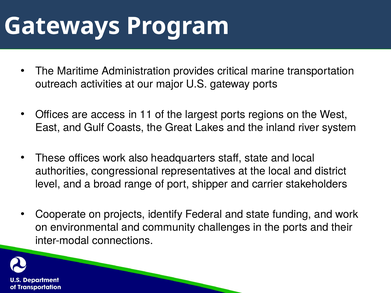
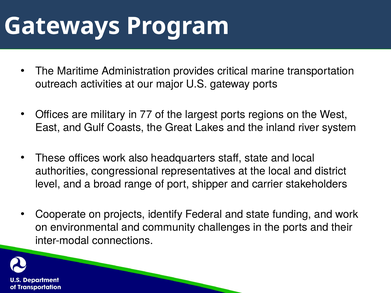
access: access -> military (108, 115)
11: 11 -> 77 (146, 115)
